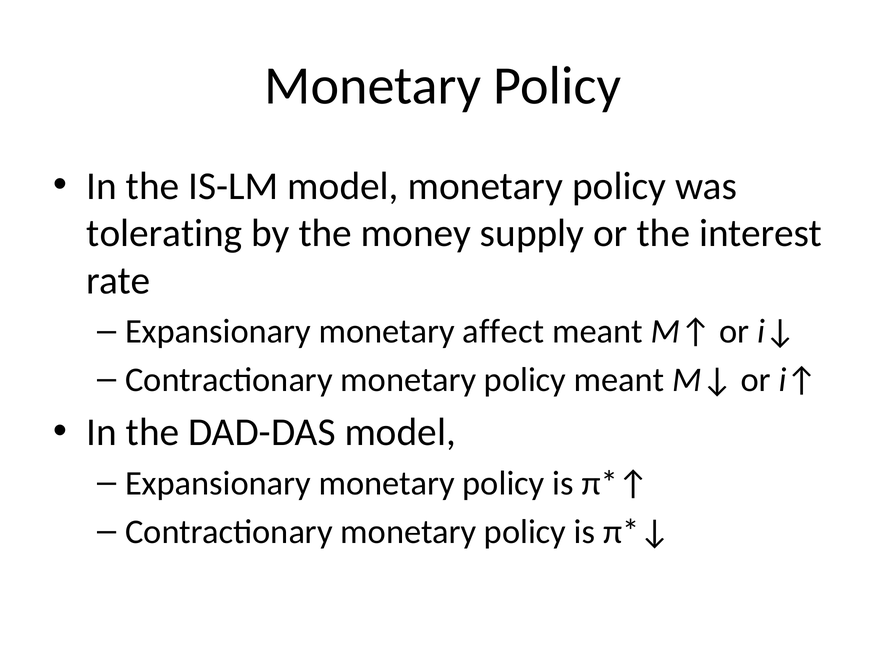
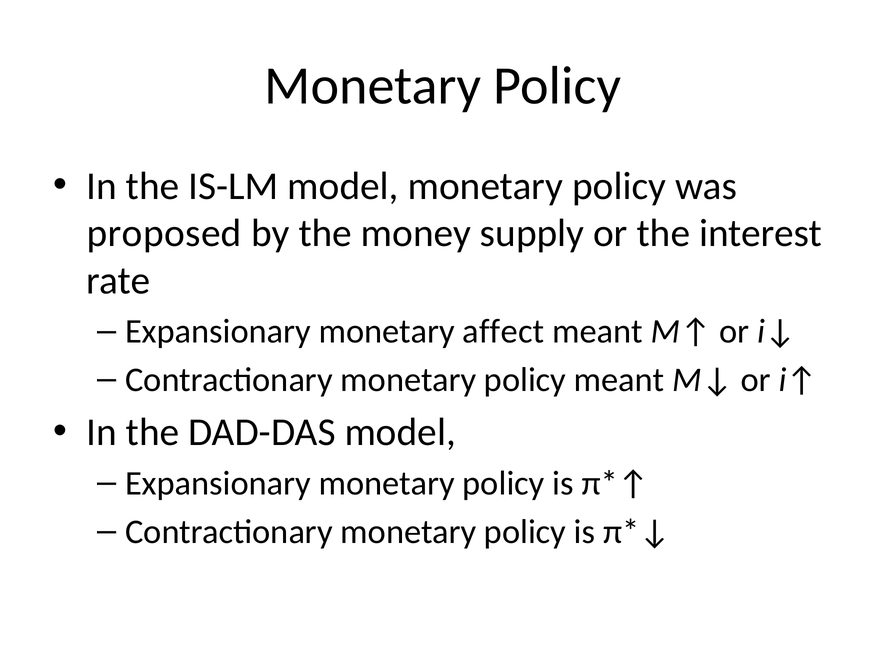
tolerating: tolerating -> proposed (164, 233)
